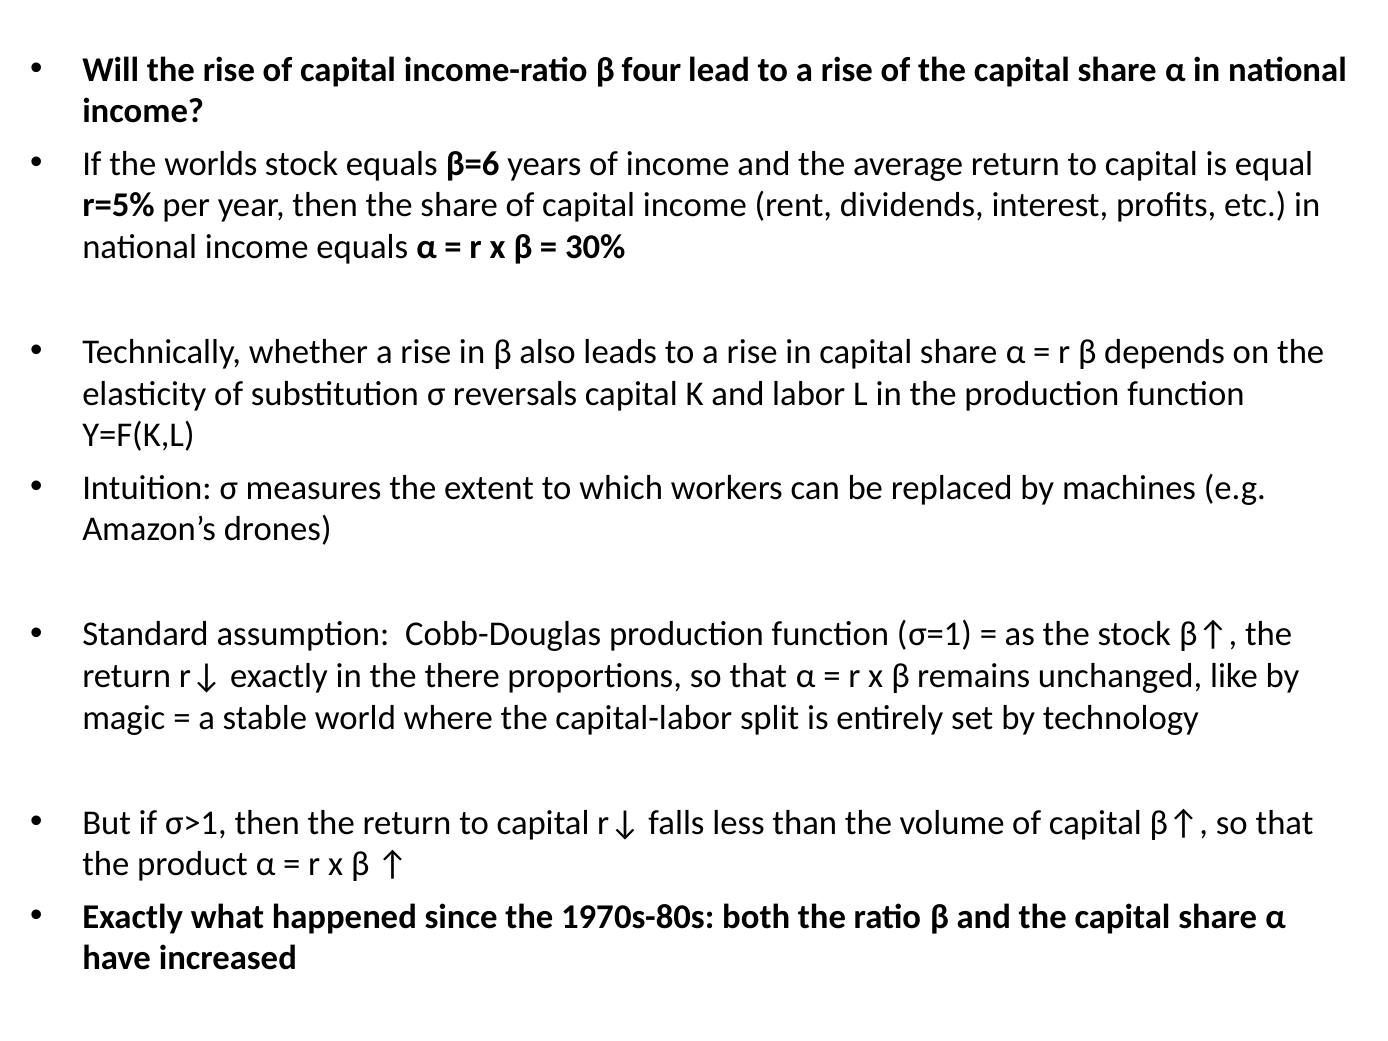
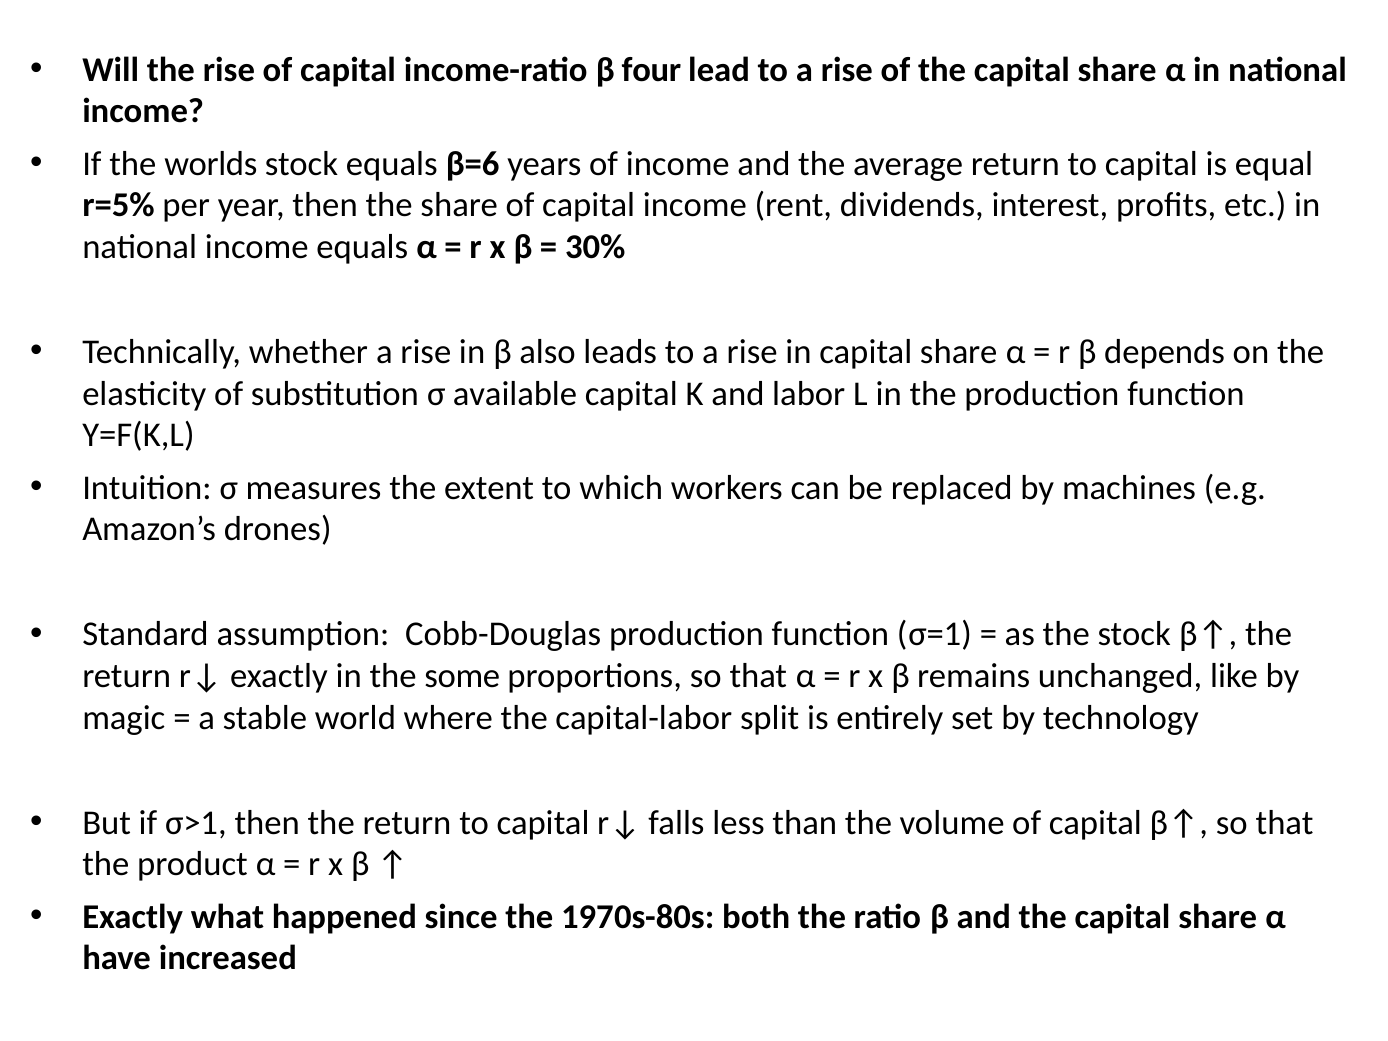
reversals: reversals -> available (515, 394)
there: there -> some (462, 676)
